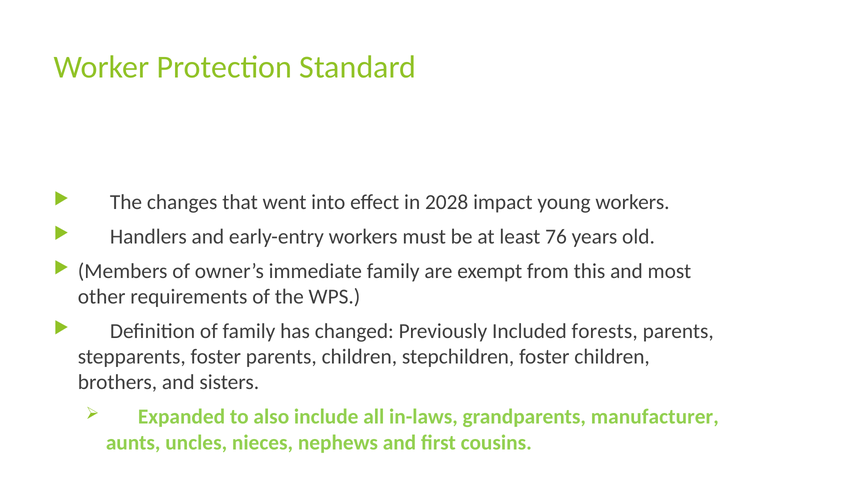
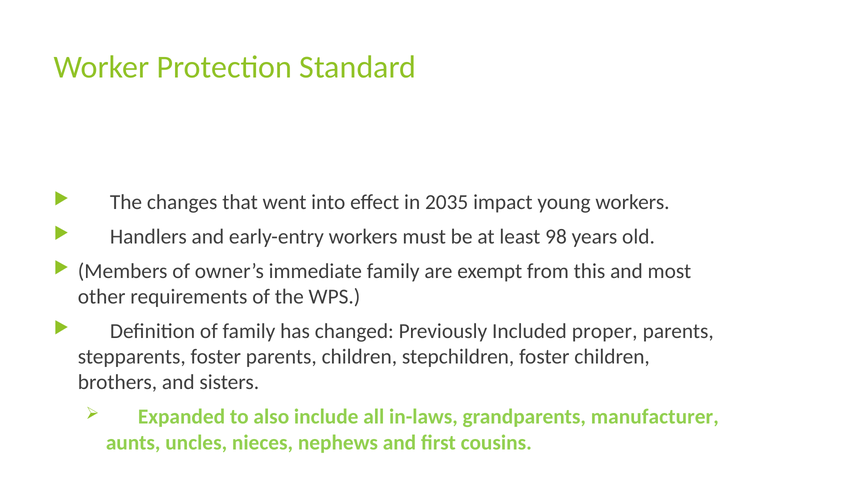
2028: 2028 -> 2035 (447, 202)
76: 76 -> 98 (556, 237)
forests: forests -> proper (605, 331)
